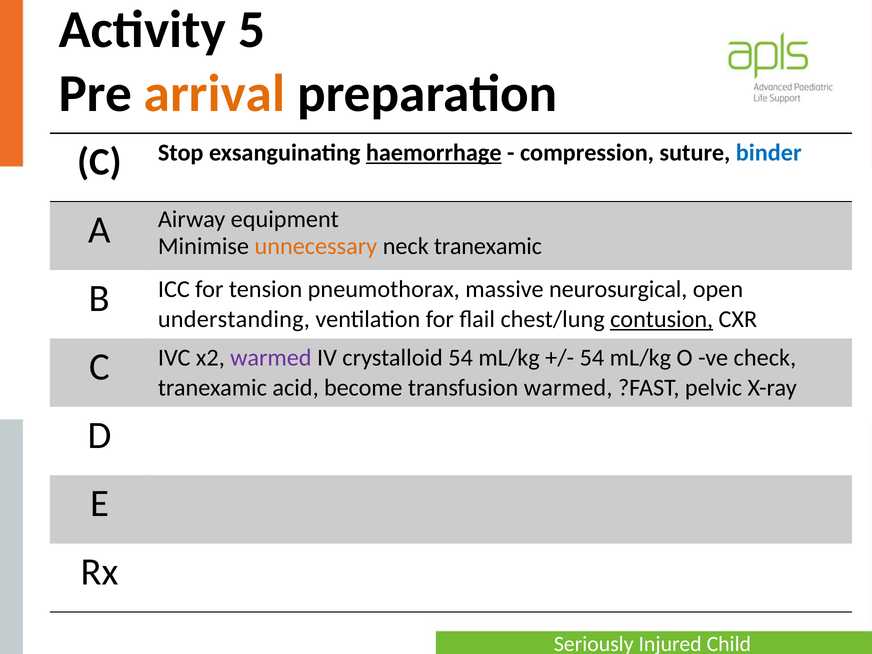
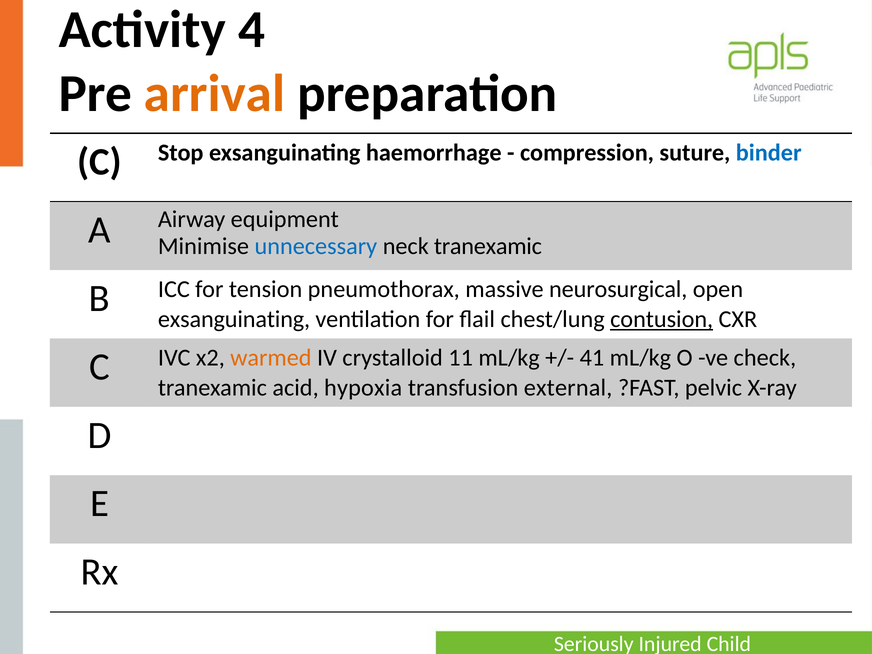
5: 5 -> 4 (252, 30)
haemorrhage underline: present -> none (434, 153)
unnecessary colour: orange -> blue (316, 246)
understanding: understanding -> exsanguinating (234, 319)
warmed colour: purple -> orange (271, 358)
crystalloid 54: 54 -> 11 (461, 358)
54: 54 -> 41 (592, 358)
become: become -> hypoxia (363, 388)
transfusion warmed: warmed -> external (568, 388)
